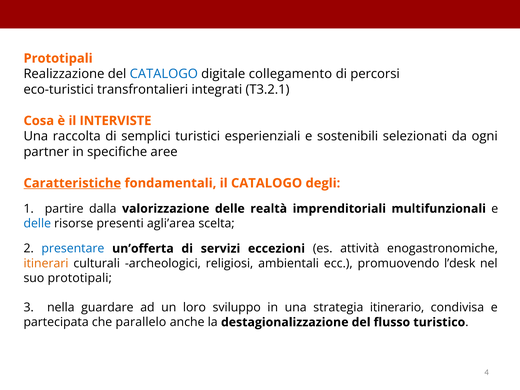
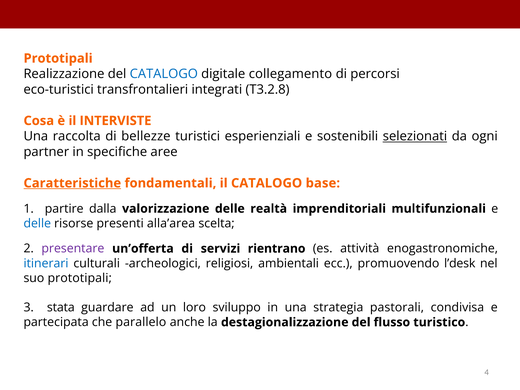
T3.2.1: T3.2.1 -> T3.2.8 (268, 90)
semplici: semplici -> bellezze (146, 136)
selezionati underline: none -> present (415, 136)
degli: degli -> base (323, 183)
agli’area: agli’area -> alla’area (171, 223)
presentare colour: blue -> purple (73, 249)
eccezioni: eccezioni -> rientrano (277, 249)
itinerari colour: orange -> blue (46, 263)
nella: nella -> stata (61, 308)
itinerario: itinerario -> pastorali (397, 308)
